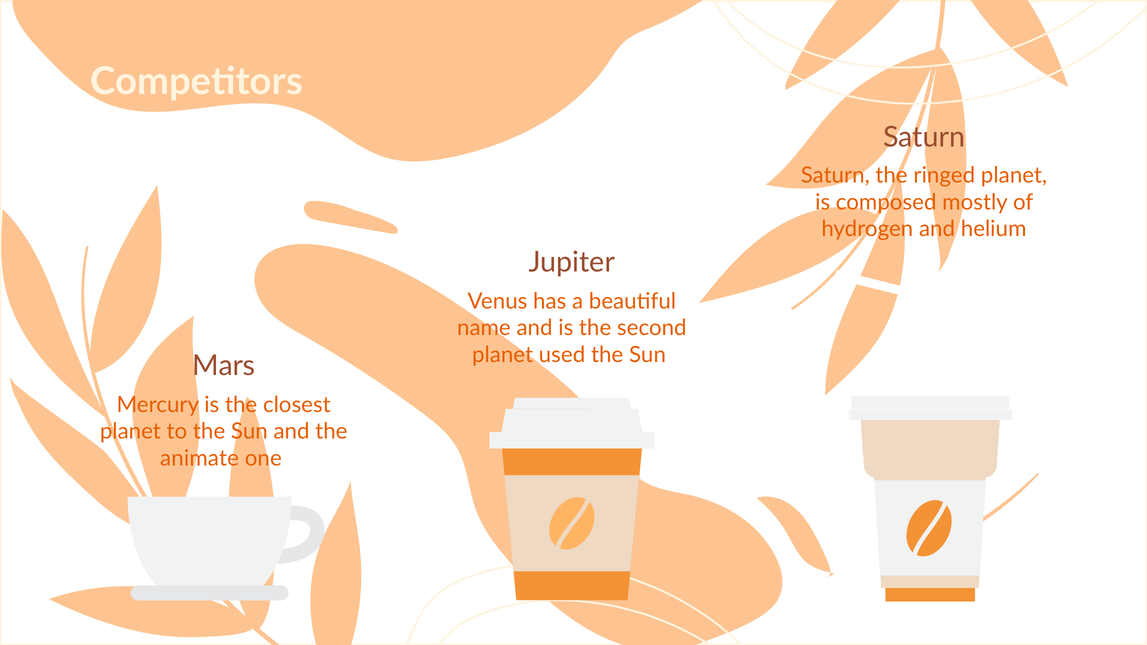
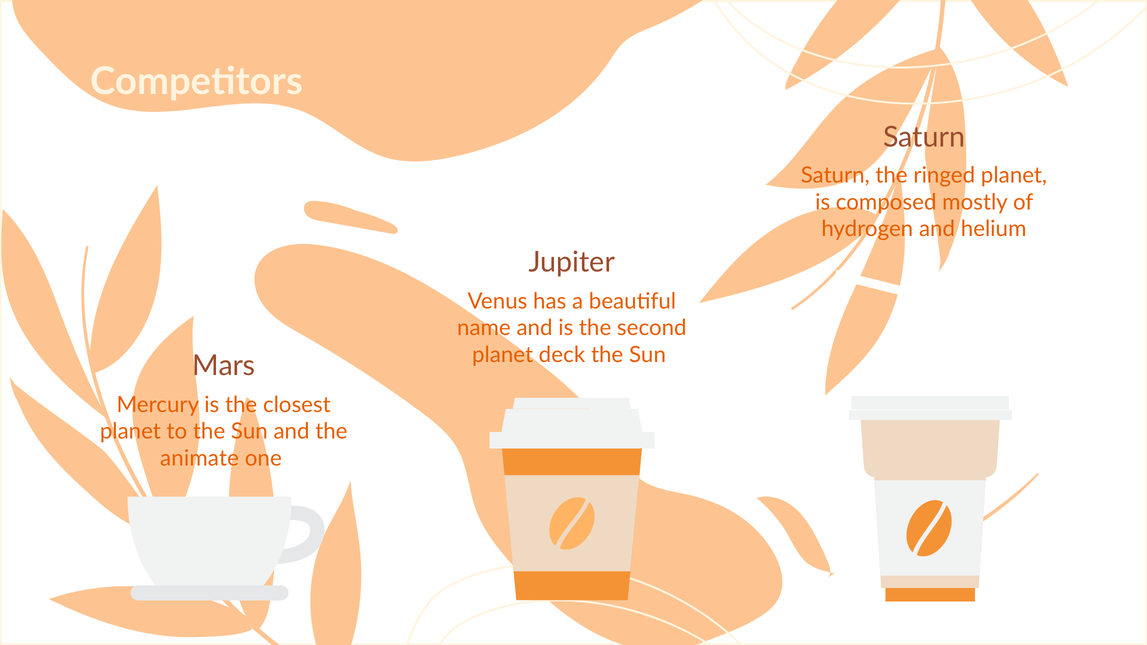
used: used -> deck (562, 355)
